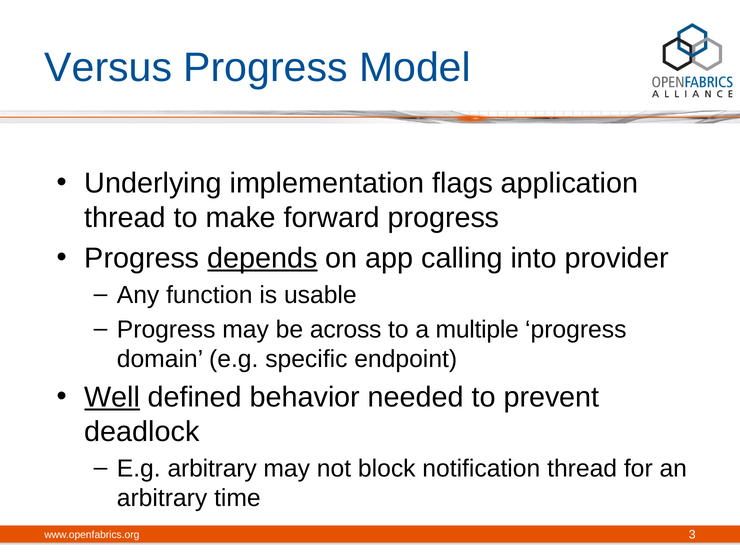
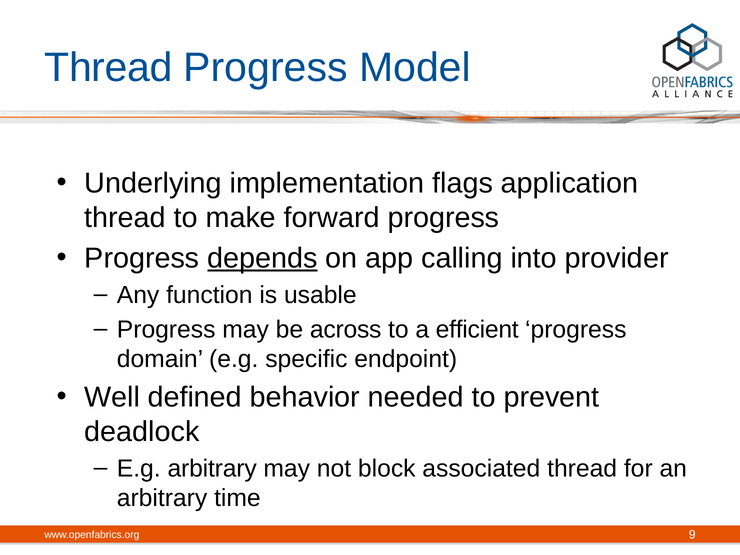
Versus: Versus -> Thread (108, 68)
multiple: multiple -> efficient (477, 329)
Well underline: present -> none (112, 397)
notification: notification -> associated (481, 468)
3: 3 -> 9 (692, 535)
